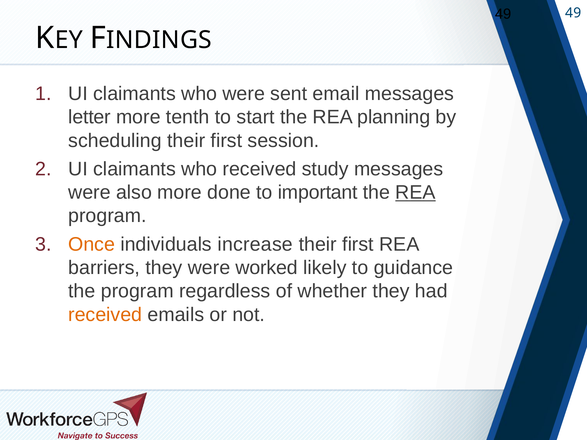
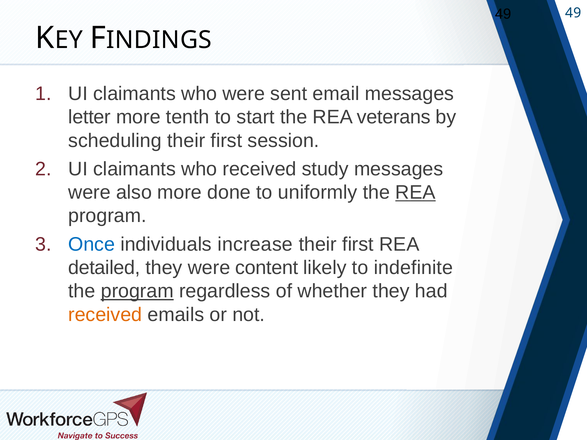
planning: planning -> veterans (394, 117)
important: important -> uniformly (318, 193)
Once colour: orange -> blue (92, 244)
barriers: barriers -> detailed (104, 268)
worked: worked -> content (267, 268)
guidance: guidance -> indefinite (413, 268)
program underline: none -> present (137, 291)
